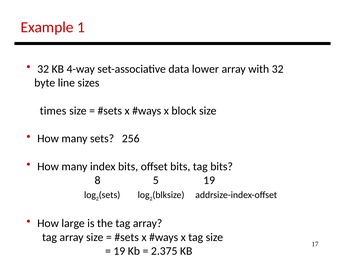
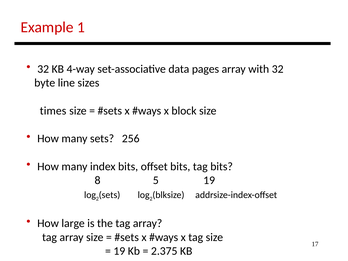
lower: lower -> pages (205, 69)
